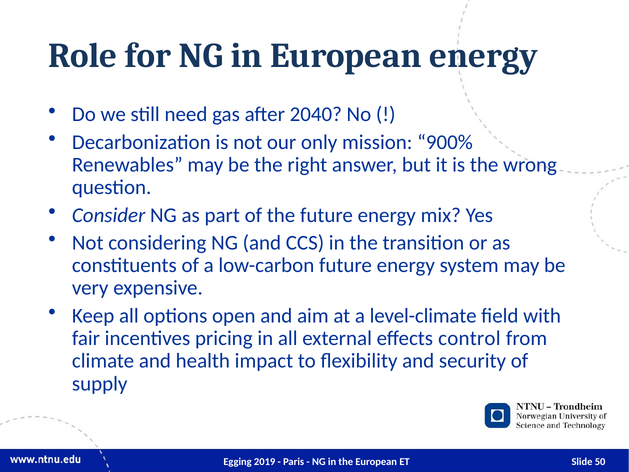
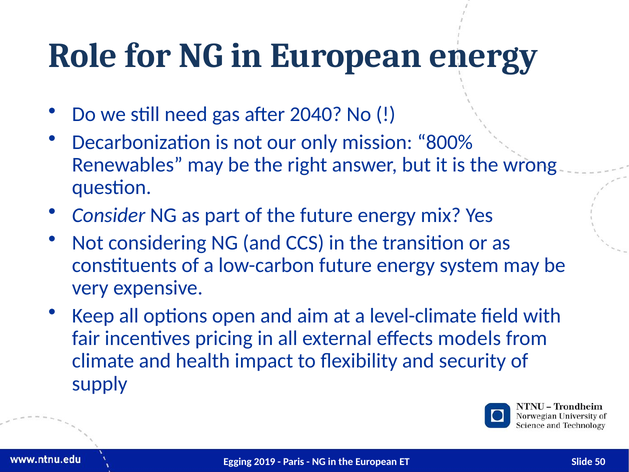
900%: 900% -> 800% (445, 142)
control: control -> models (469, 338)
